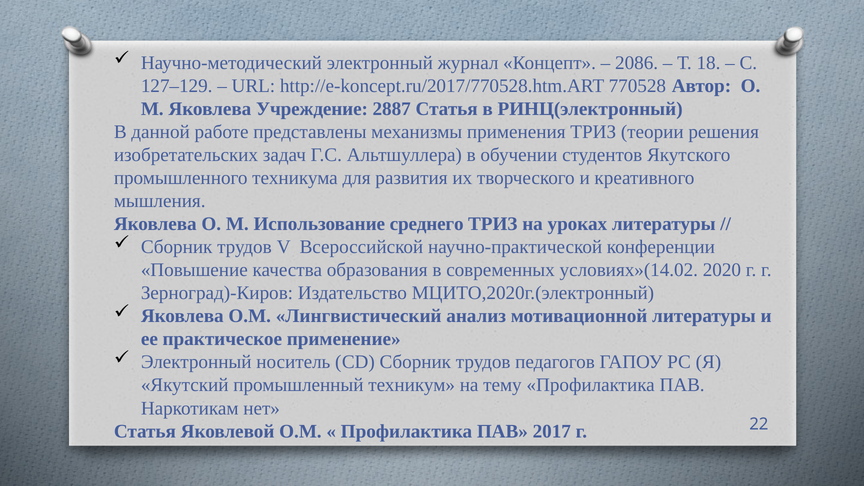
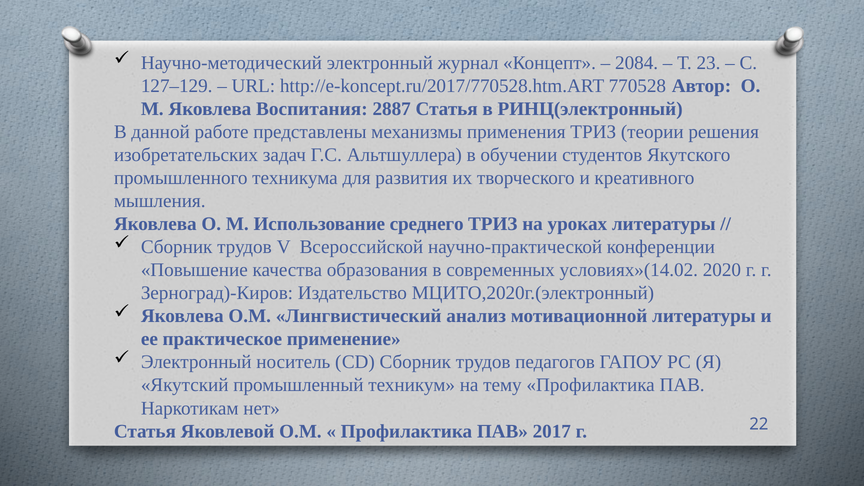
2086: 2086 -> 2084 (637, 63)
18: 18 -> 23 (709, 63)
Учреждение: Учреждение -> Воспитания (312, 109)
